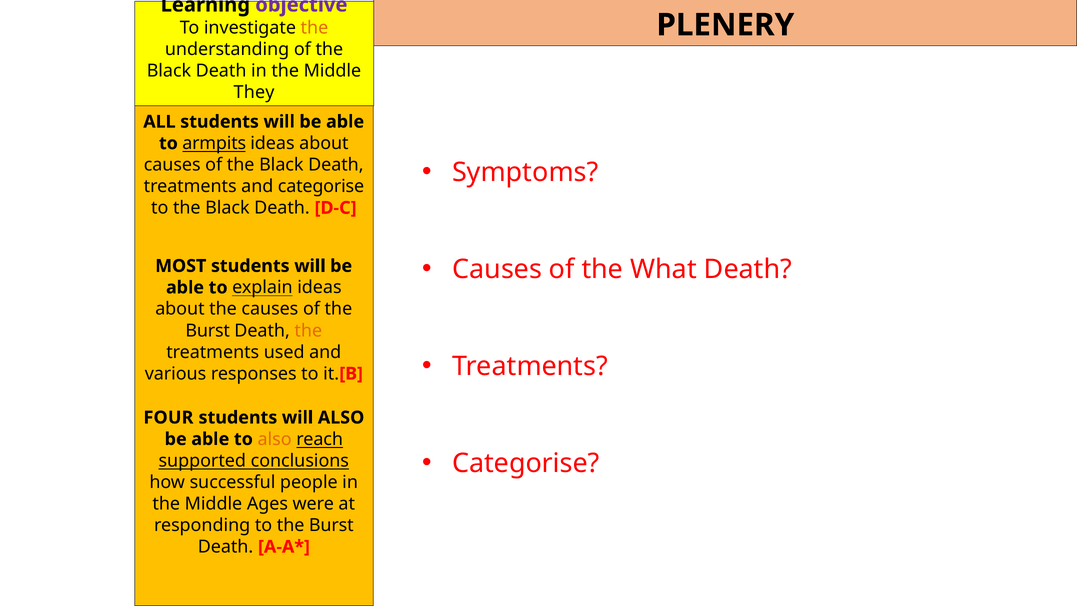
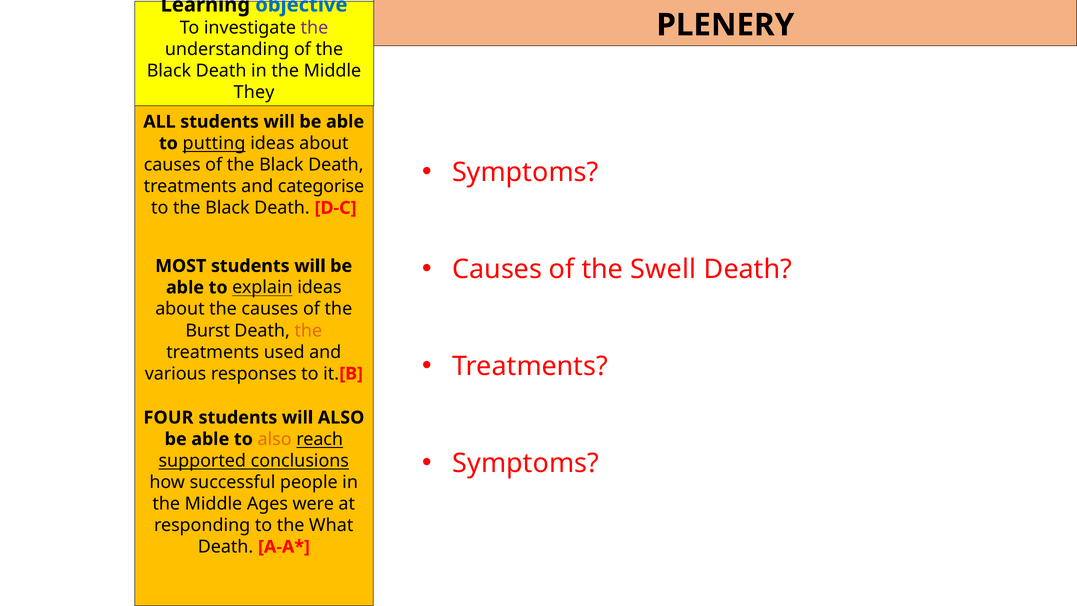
objective colour: purple -> blue (301, 5)
the colour: orange -> purple (314, 28)
armpits: armpits -> putting (214, 143)
What: What -> Swell (663, 269)
Categorise: Categorise -> Symptoms (526, 463)
to the Burst: Burst -> What (331, 525)
